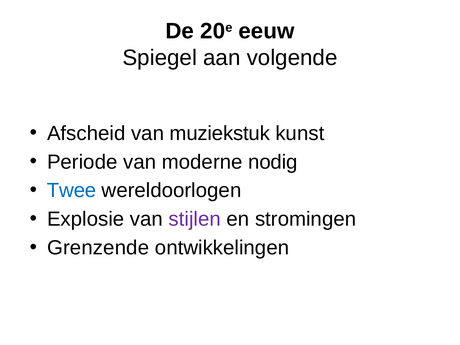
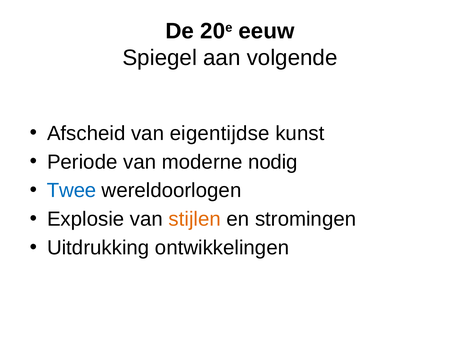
muziekstuk: muziekstuk -> eigentijdse (220, 133)
stijlen colour: purple -> orange (195, 219)
Grenzende: Grenzende -> Uitdrukking (98, 248)
